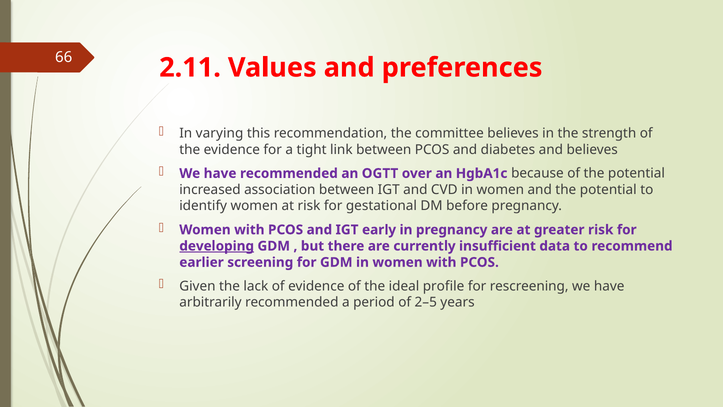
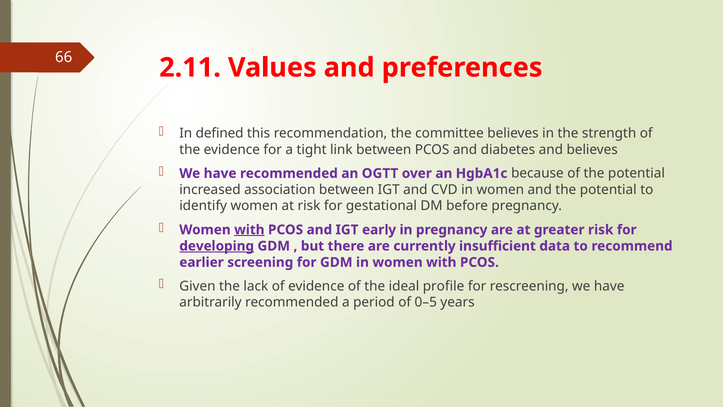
varying: varying -> defined (220, 133)
with underline: none -> present (249, 230)
2–5: 2–5 -> 0–5 (426, 302)
